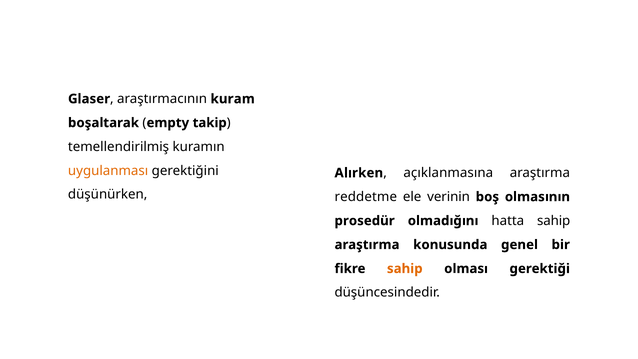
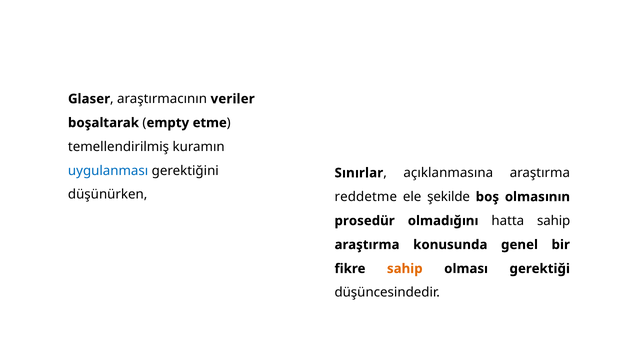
kuram: kuram -> veriler (233, 99)
takip: takip -> etme (210, 123)
uygulanması colour: orange -> blue (108, 171)
Alırken: Alırken -> Sınırlar (359, 173)
verinin: verinin -> şekilde (449, 197)
